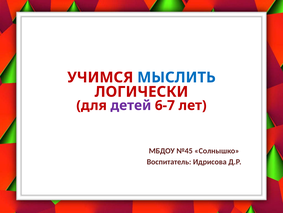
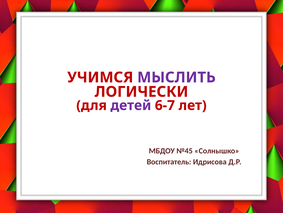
МЫСЛИТЬ colour: blue -> purple (176, 77)
